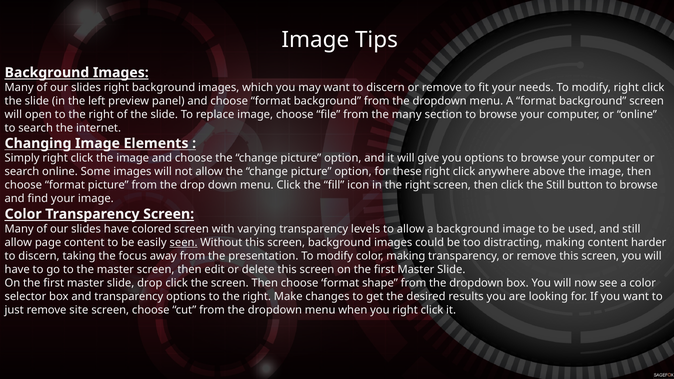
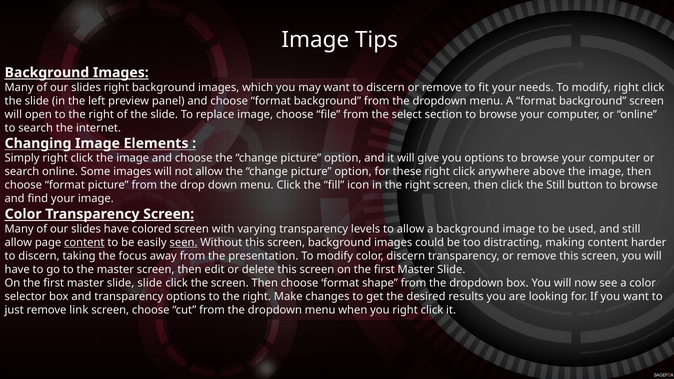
the many: many -> select (407, 115)
content underline: none -> present (84, 243)
color making: making -> discern (406, 256)
slide drop: drop -> slide (150, 283)
site: site -> link (79, 310)
